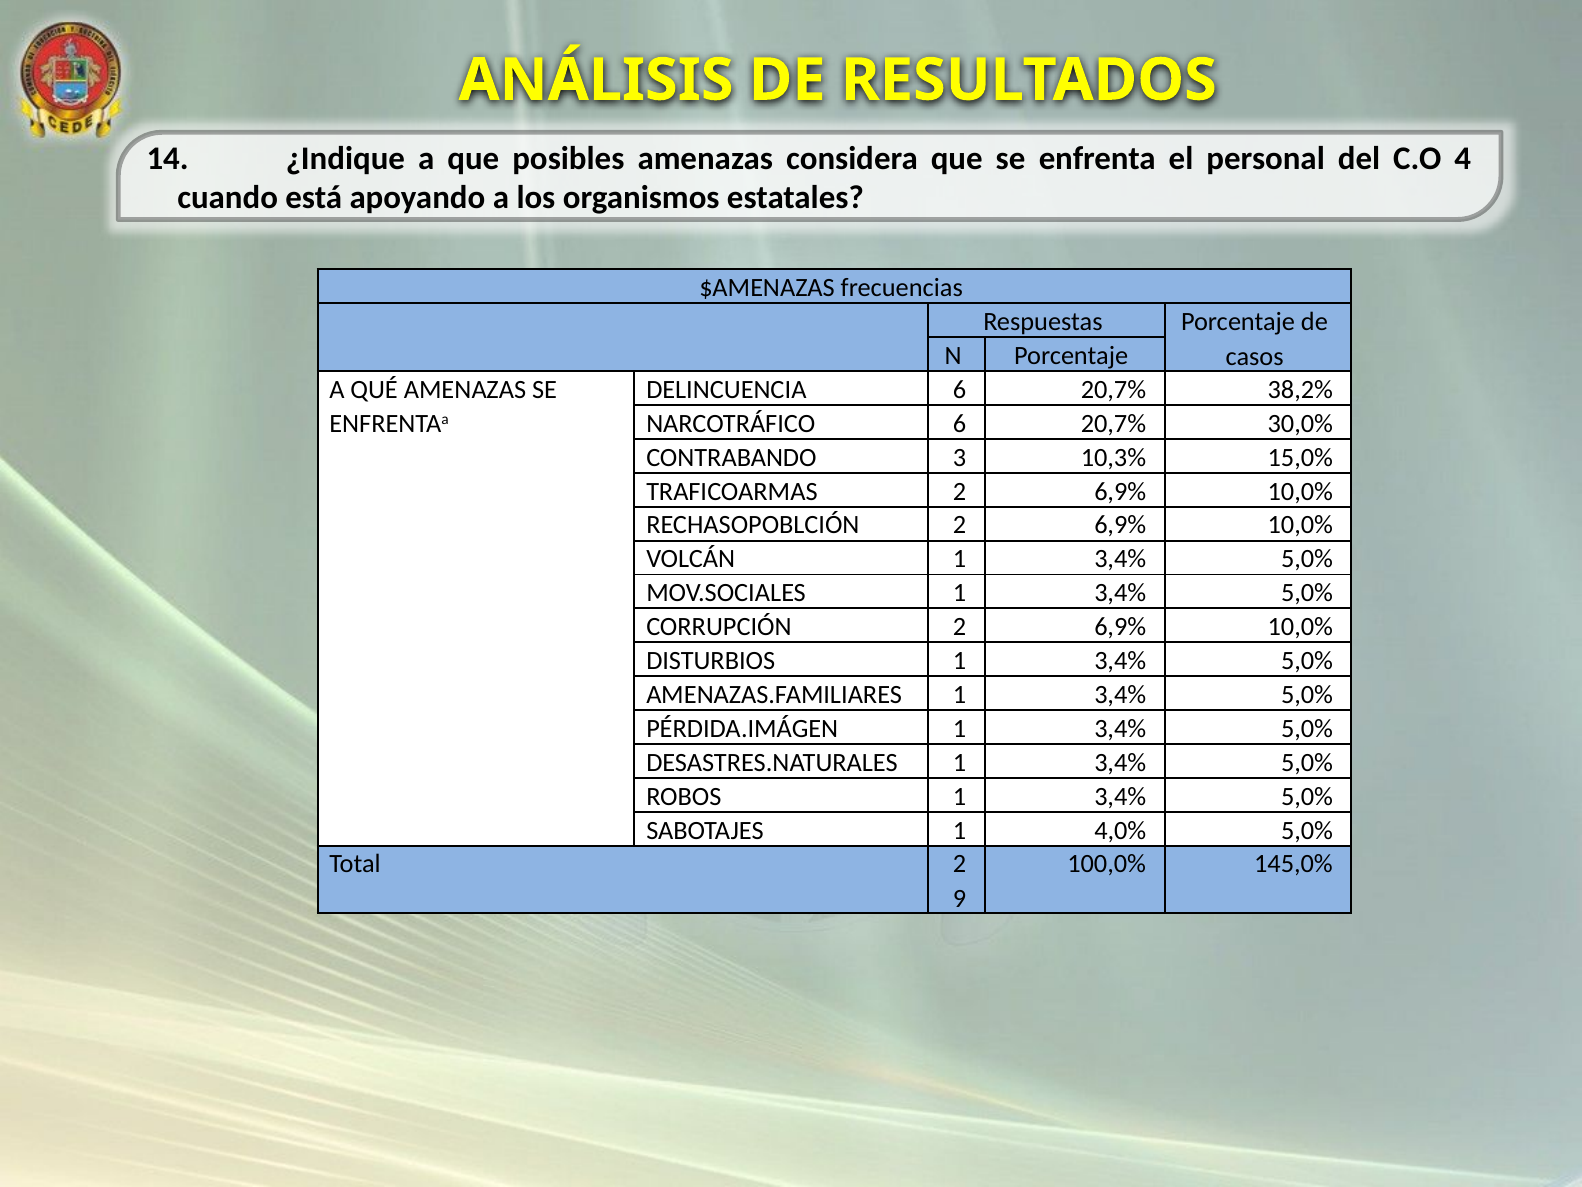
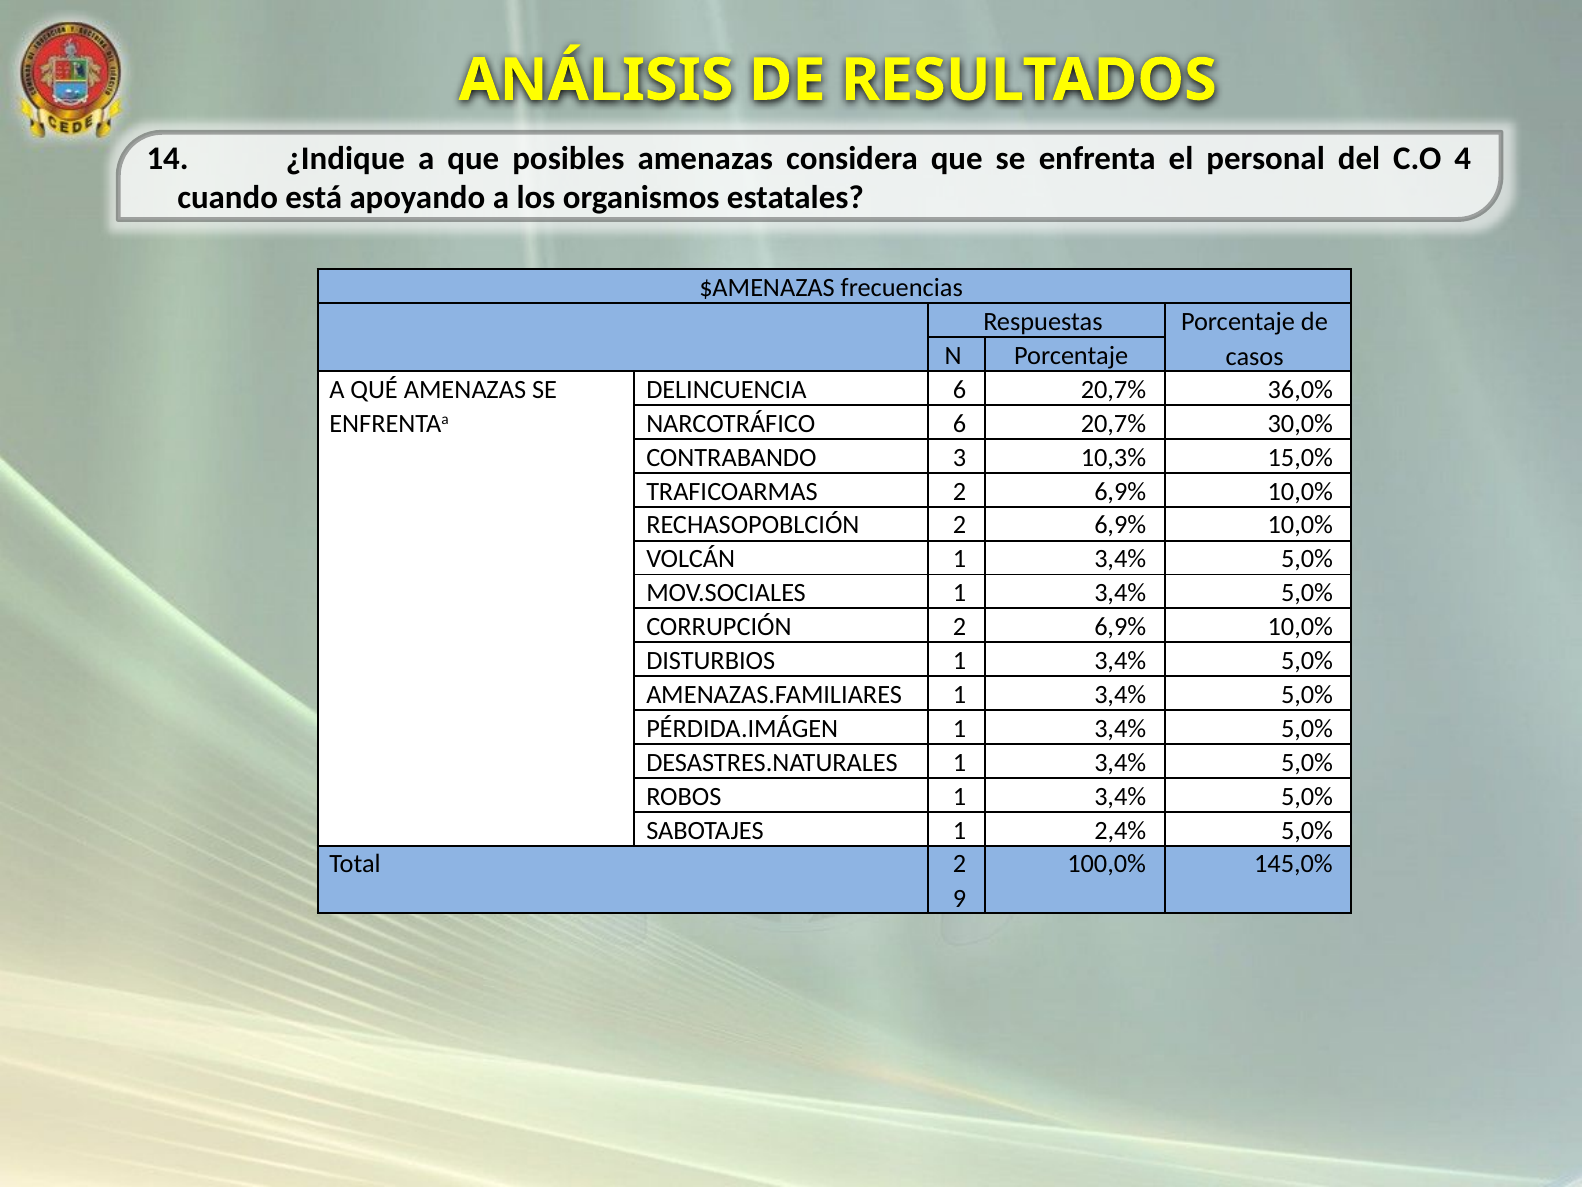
38,2%: 38,2% -> 36,0% (1300, 390)
4,0%: 4,0% -> 2,4% (1120, 830)
